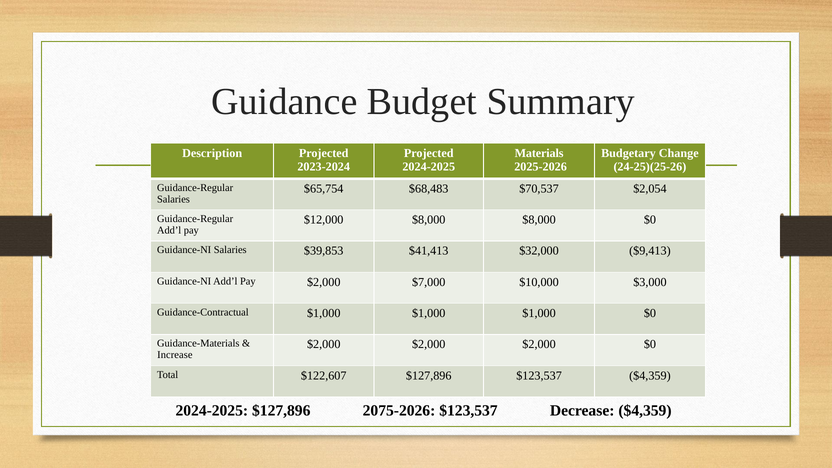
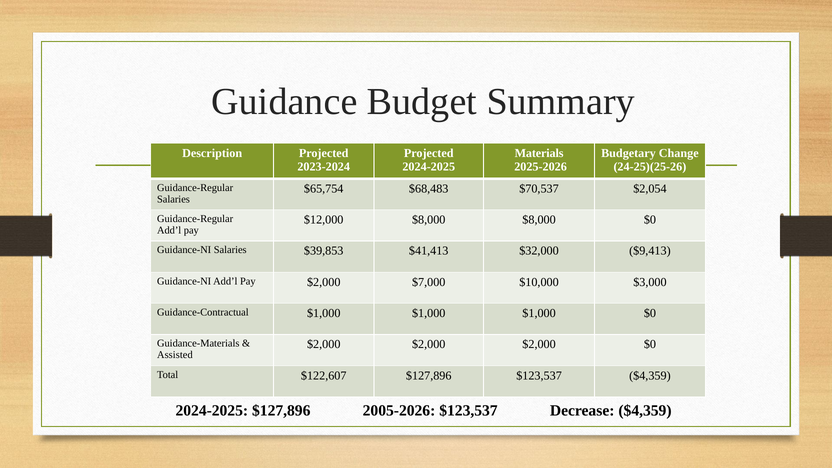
Increase: Increase -> Assisted (175, 355)
2075-2026: 2075-2026 -> 2005-2026 (399, 411)
